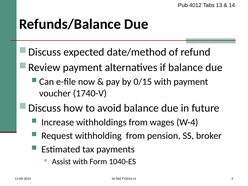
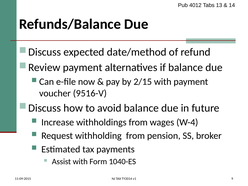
0/15: 0/15 -> 2/15 (143, 82)
1740-V: 1740-V -> 9516-V (90, 93)
